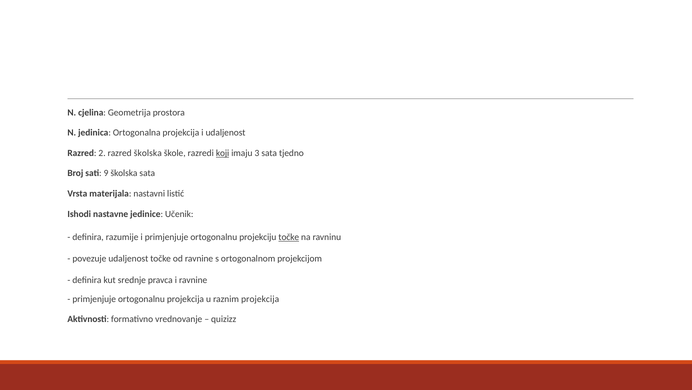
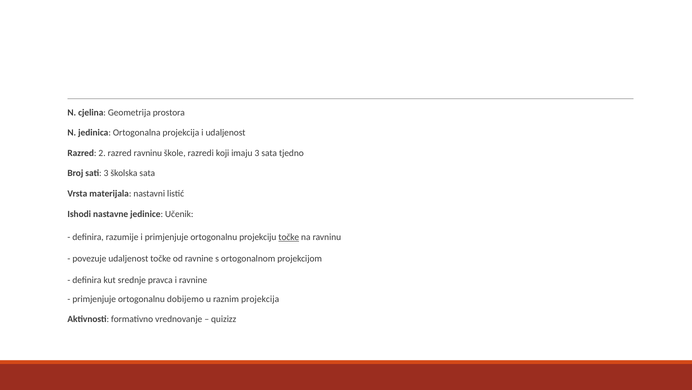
razred školska: školska -> ravninu (148, 153)
koji underline: present -> none (223, 153)
sati 9: 9 -> 3 (106, 173)
ortogonalnu projekcija: projekcija -> dobijemo (185, 298)
